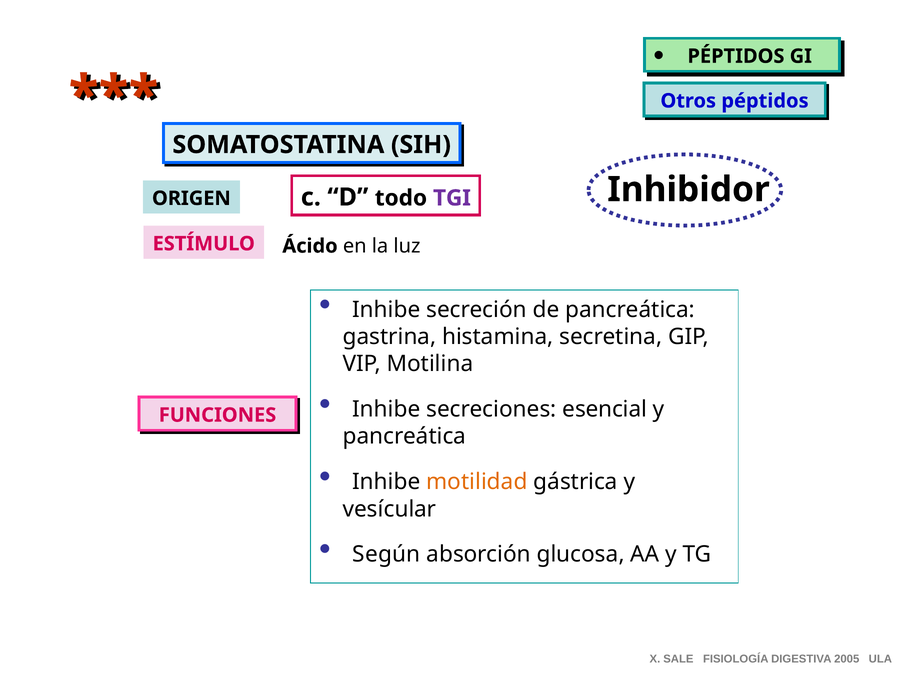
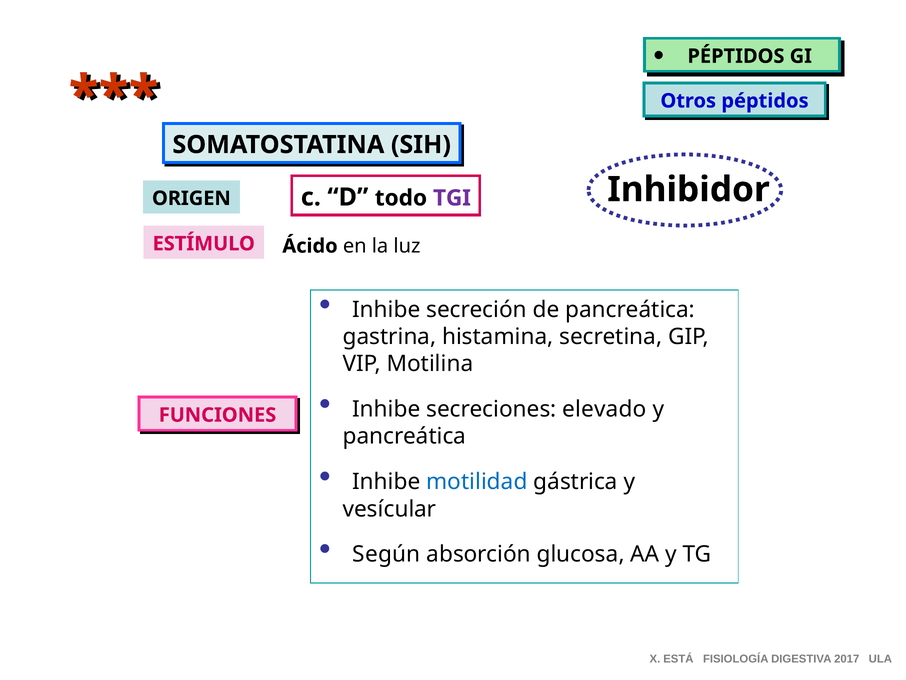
esencial: esencial -> elevado (605, 409)
motilidad colour: orange -> blue (477, 481)
SALE: SALE -> ESTÁ (678, 658)
2005: 2005 -> 2017 (847, 658)
